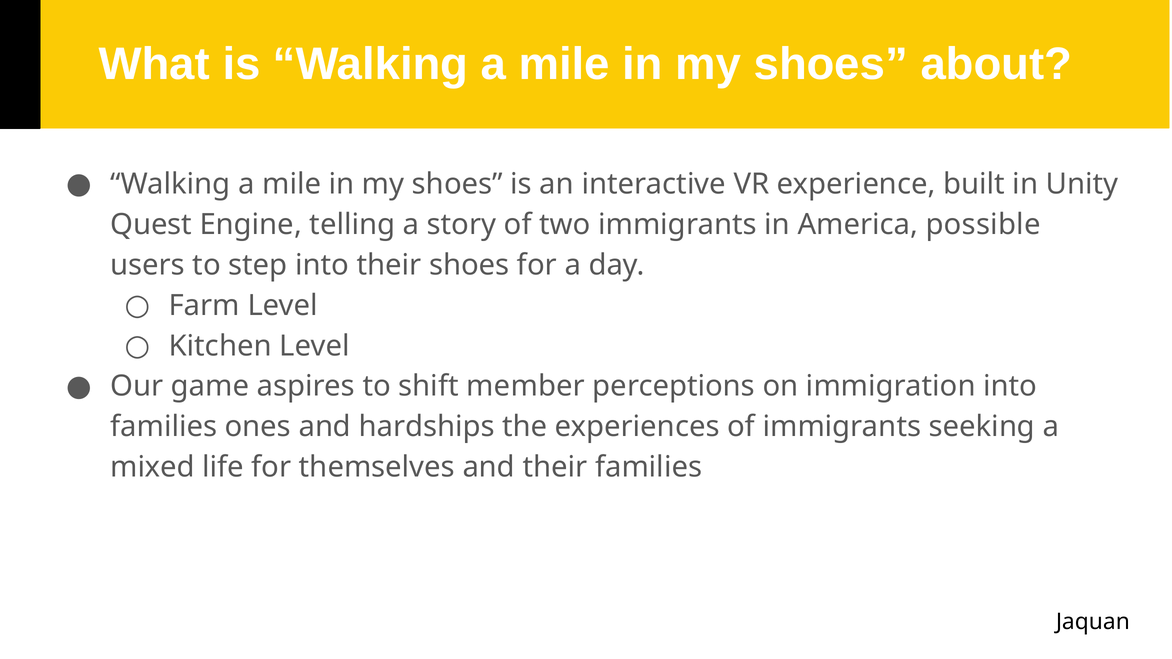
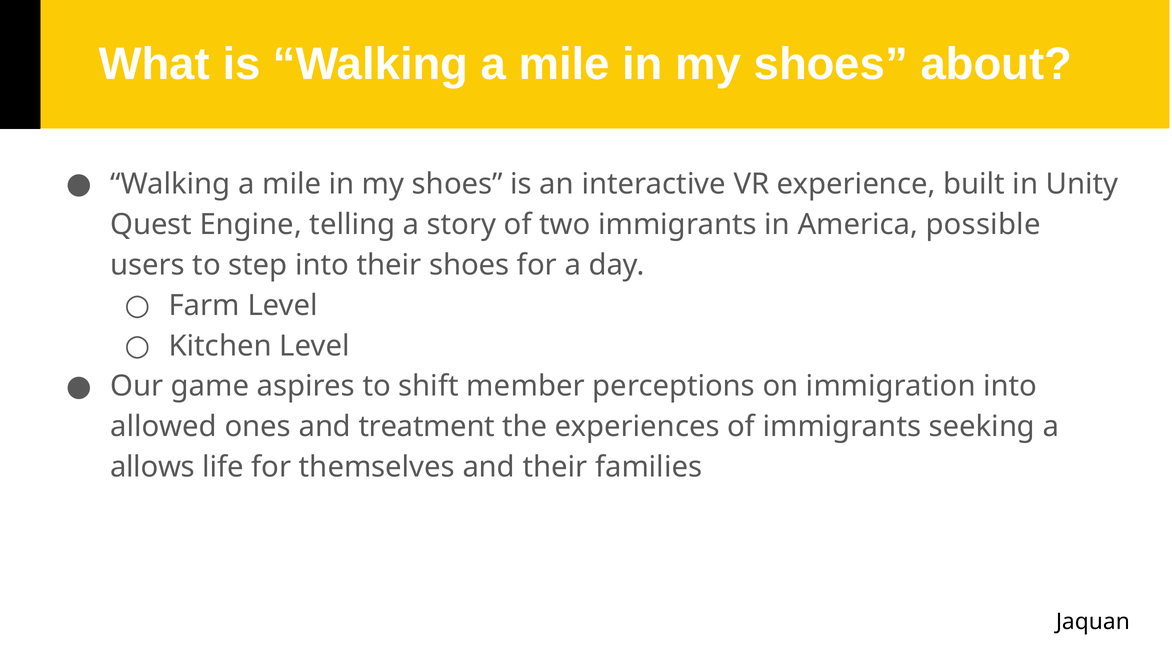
families: families -> allowed (164, 427)
hardships: hardships -> treatment (427, 427)
mixed: mixed -> allows (153, 467)
